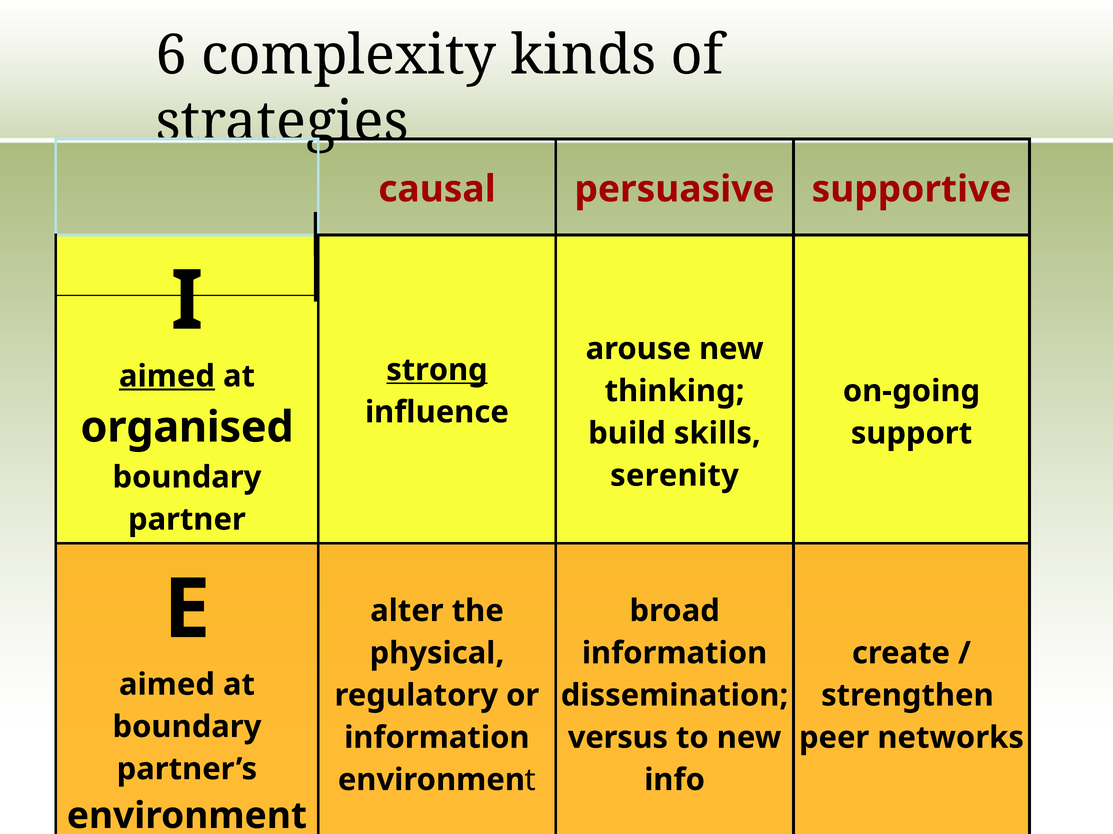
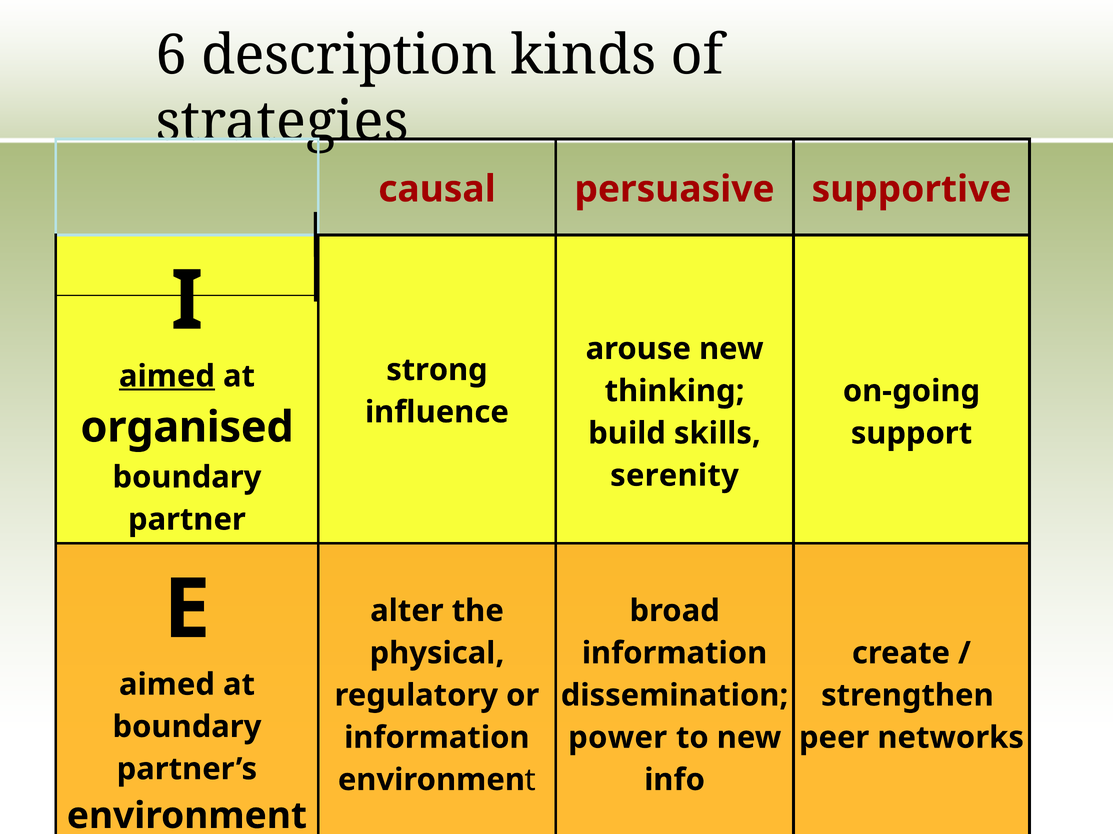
complexity: complexity -> description (349, 55)
strong underline: present -> none (437, 370)
versus: versus -> power (618, 738)
